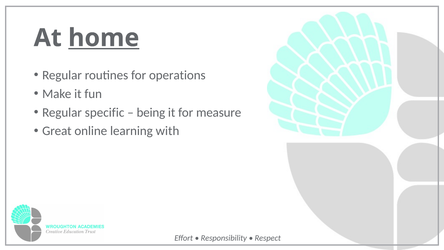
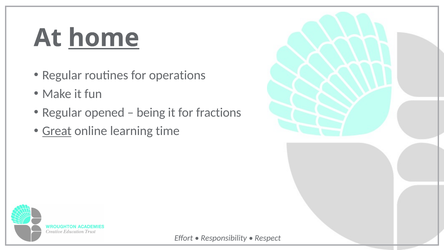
specific: specific -> opened (105, 112)
measure: measure -> fractions (219, 112)
Great underline: none -> present (57, 131)
with: with -> time (168, 131)
